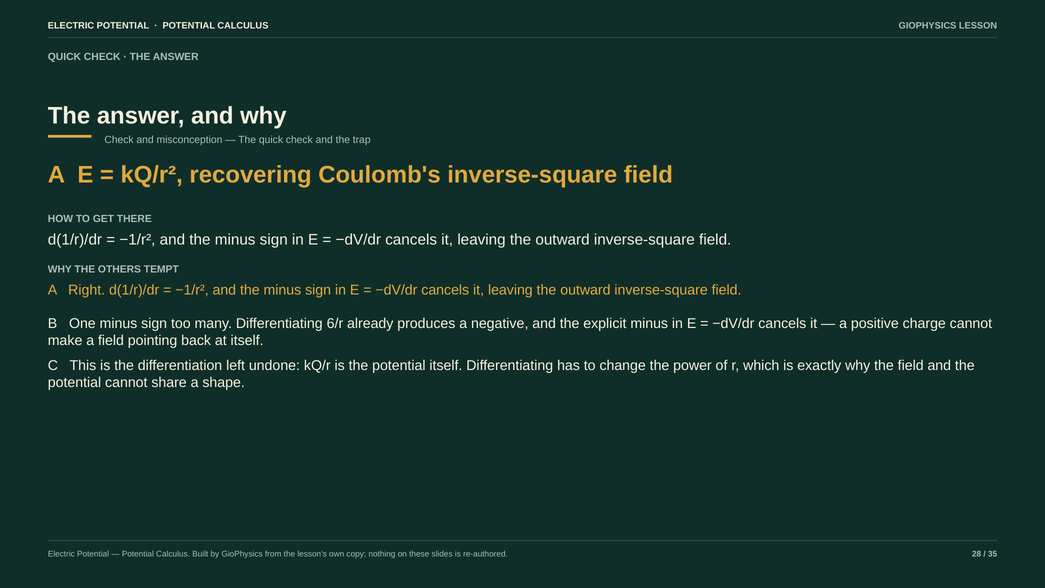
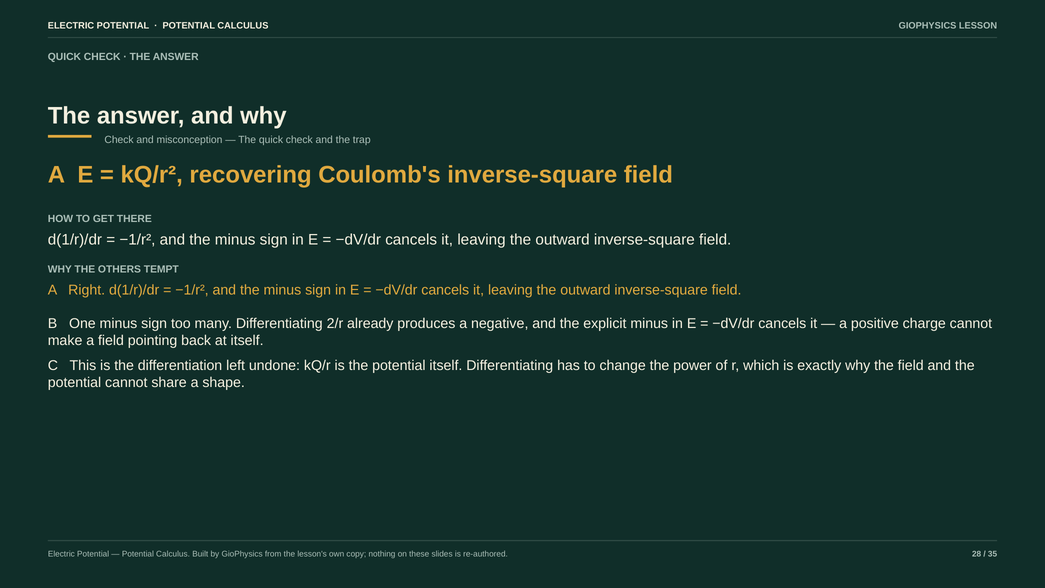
6/r: 6/r -> 2/r (335, 323)
